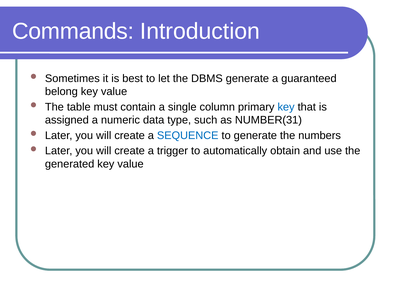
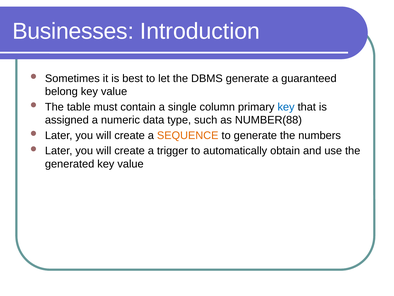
Commands: Commands -> Businesses (73, 31)
NUMBER(31: NUMBER(31 -> NUMBER(88 (268, 120)
SEQUENCE colour: blue -> orange (188, 135)
